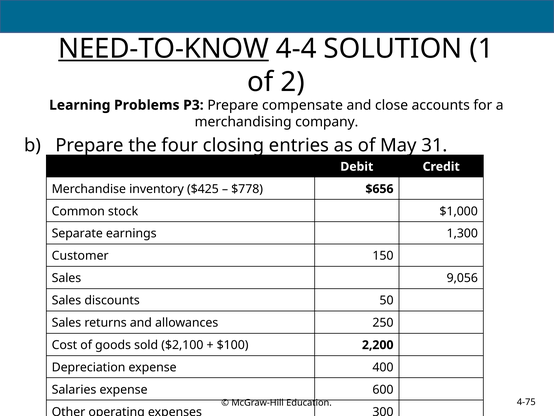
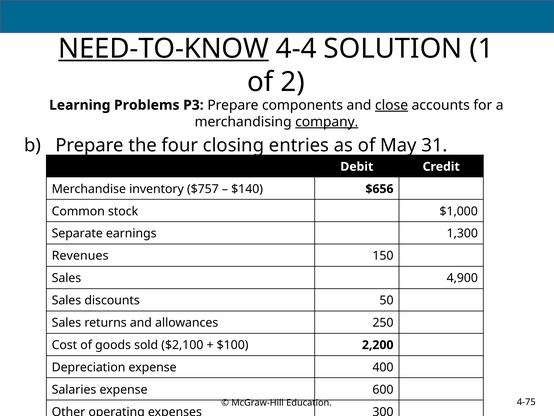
compensate: compensate -> components (303, 105)
close underline: none -> present (392, 105)
company underline: none -> present (327, 122)
$425: $425 -> $757 (203, 189)
$778: $778 -> $140 (247, 189)
Customer: Customer -> Revenues (80, 256)
9,056: 9,056 -> 4,900 (462, 278)
